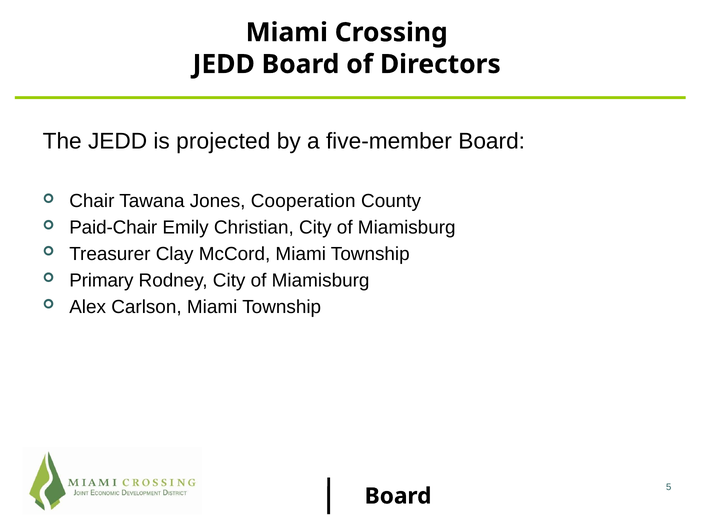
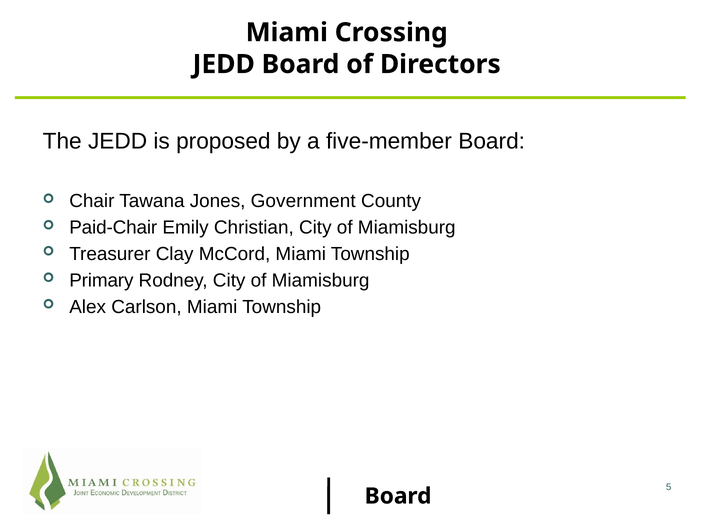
projected: projected -> proposed (223, 141)
Cooperation: Cooperation -> Government (303, 201)
